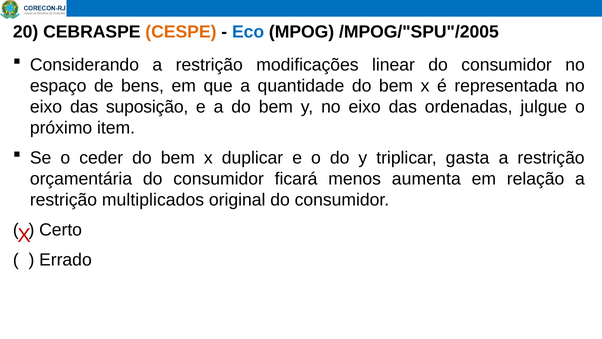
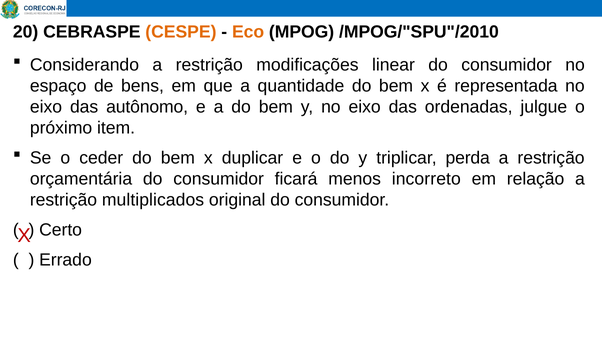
Eco colour: blue -> orange (248, 32)
/MPOG/"SPU"/2005: /MPOG/"SPU"/2005 -> /MPOG/"SPU"/2010 (419, 32)
suposição: suposição -> autônomo (147, 107)
gasta: gasta -> perda (468, 158)
aumenta: aumenta -> incorreto (426, 179)
